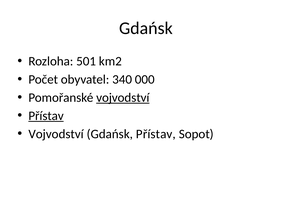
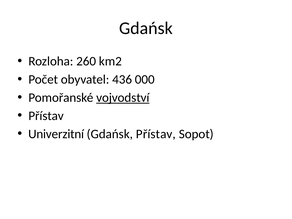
501: 501 -> 260 (86, 61)
340: 340 -> 436 (122, 79)
Přístav underline: present -> none (46, 116)
Vojvodství: Vojvodství -> Univerzitní (56, 134)
